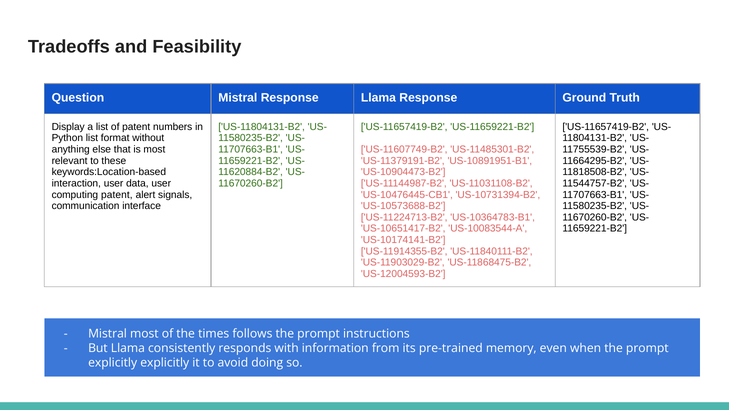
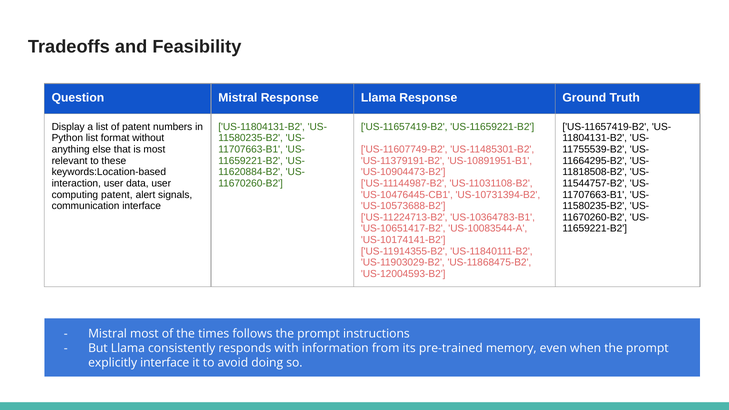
explicitly explicitly: explicitly -> interface (165, 363)
